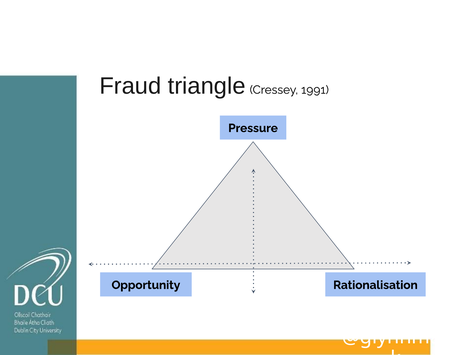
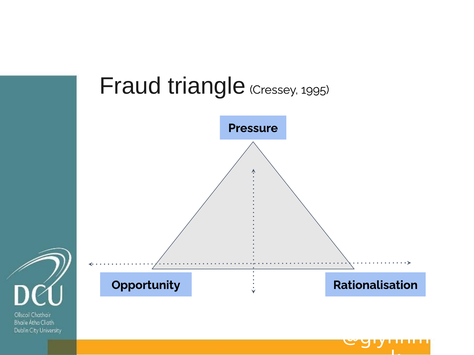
1991: 1991 -> 1995 (315, 90)
